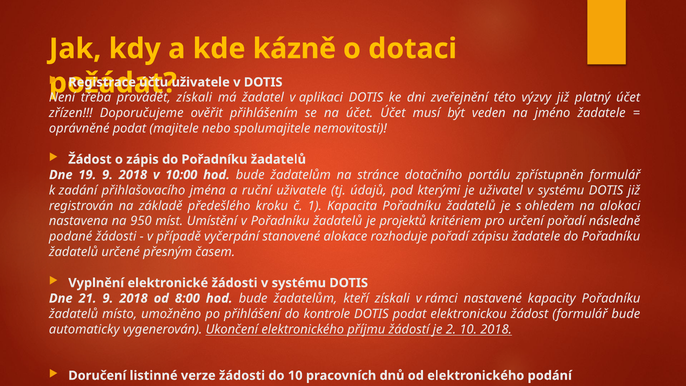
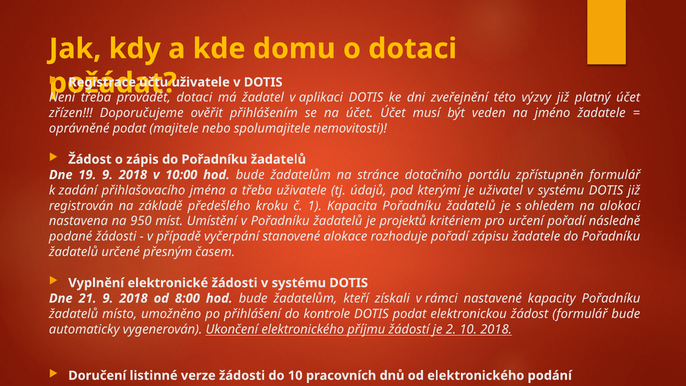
kázně: kázně -> domu (294, 49)
získali: získali -> dotaci (194, 98)
a ruční: ruční -> třeba (257, 190)
